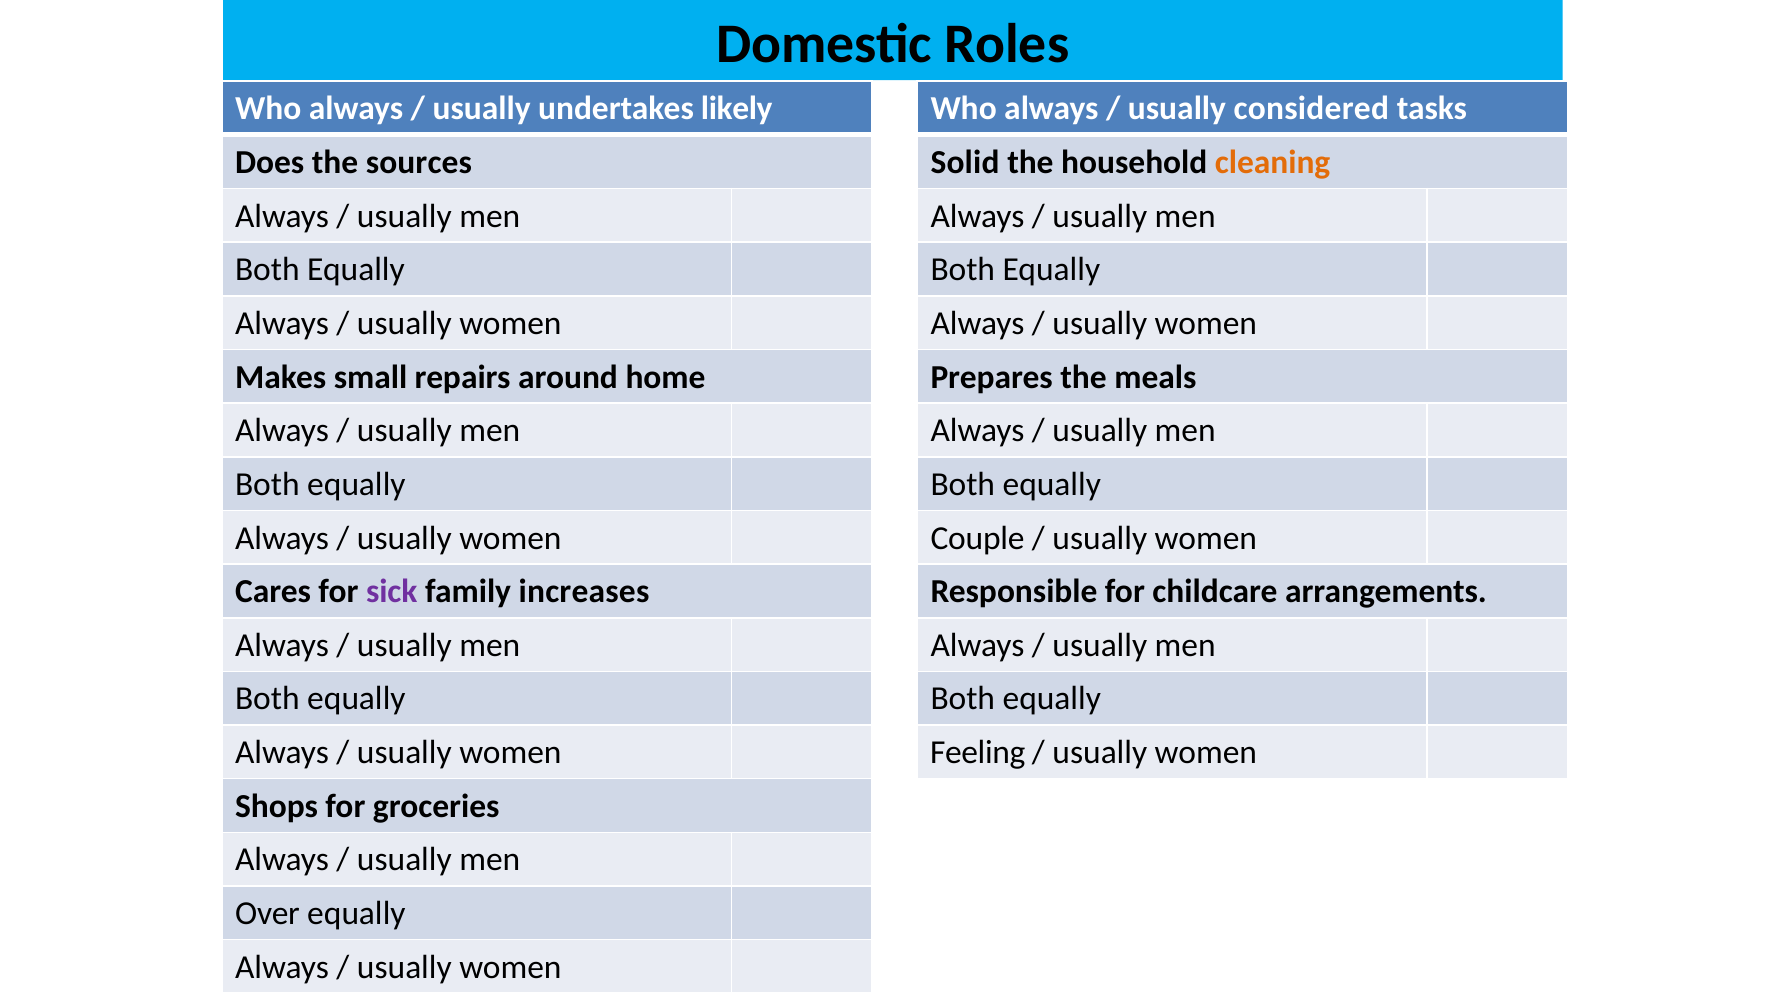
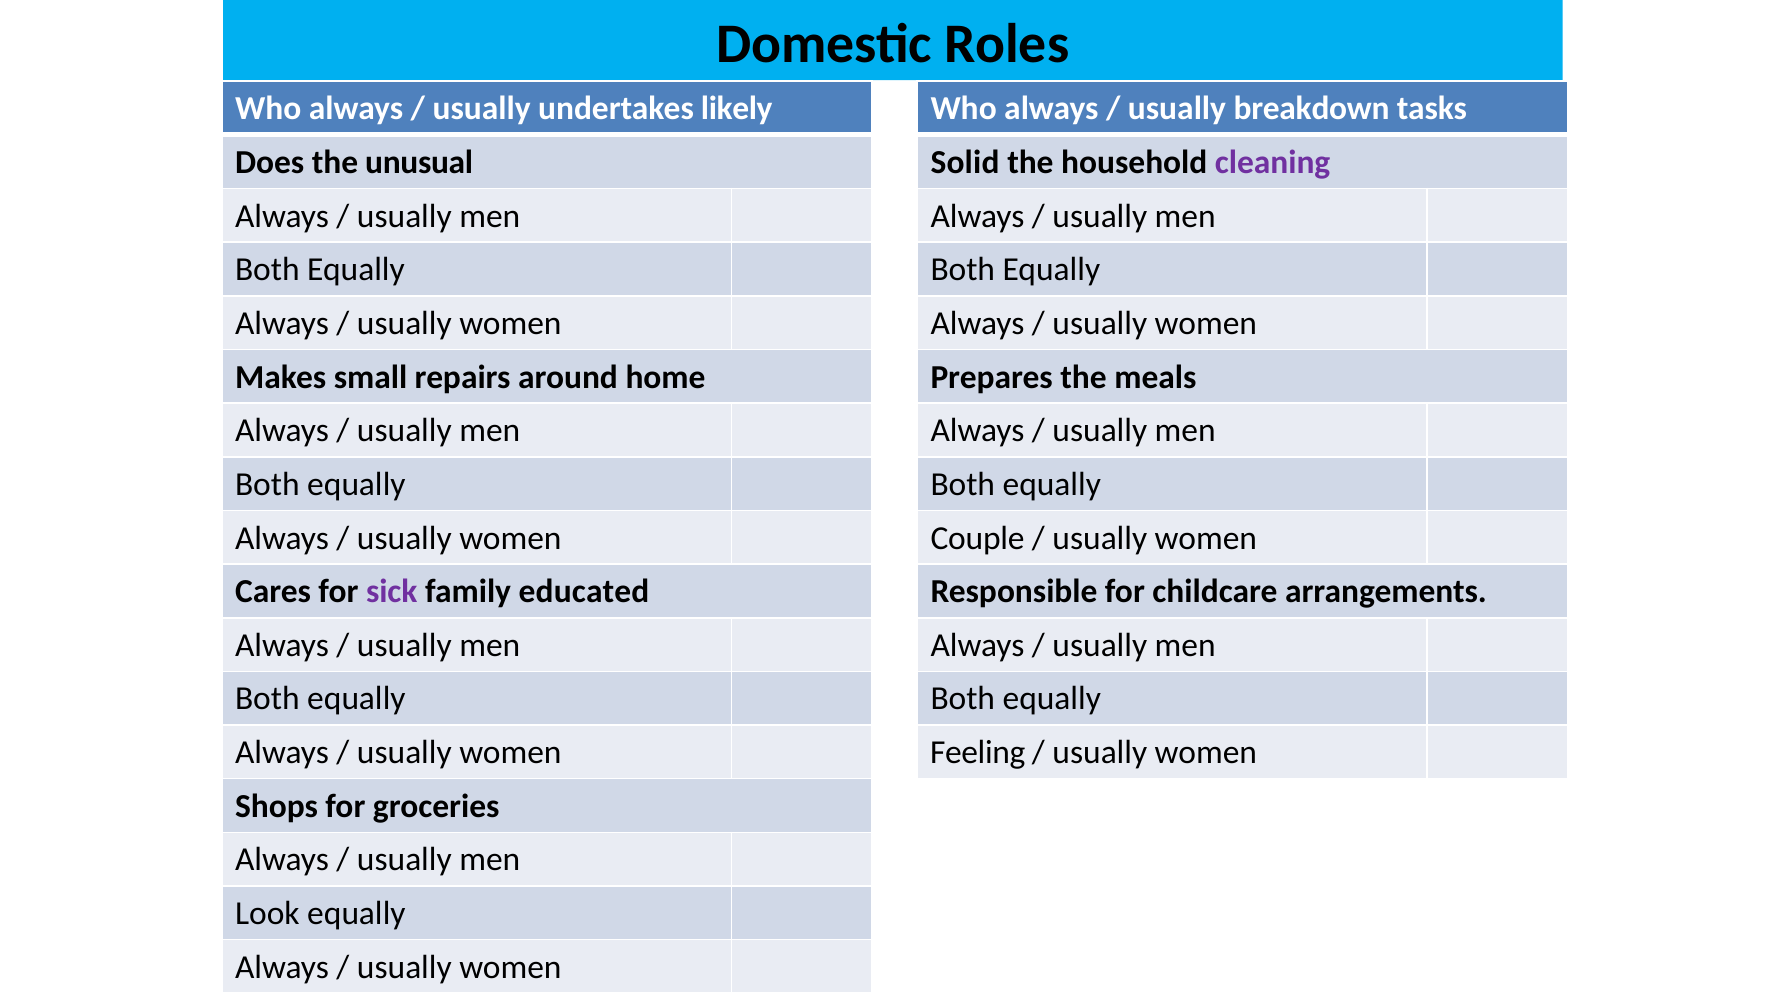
considered: considered -> breakdown (1312, 109)
sources: sources -> unusual (419, 162)
cleaning colour: orange -> purple (1273, 162)
increases: increases -> educated (584, 591)
Over: Over -> Look (267, 913)
